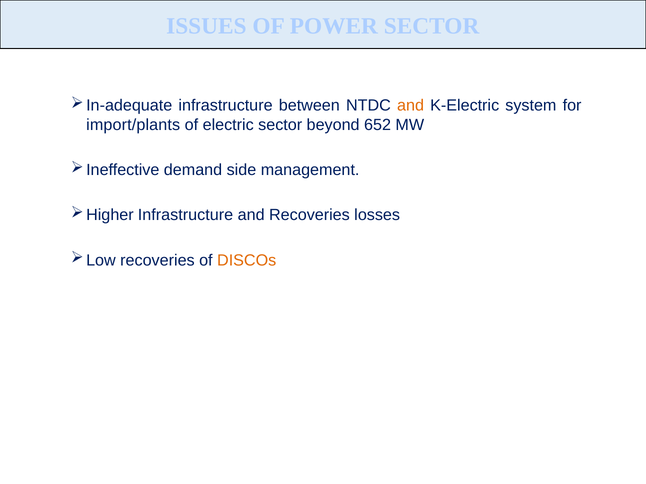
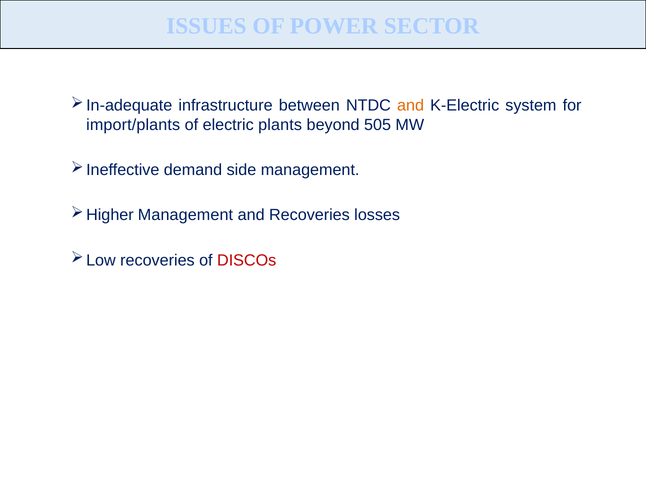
electric sector: sector -> plants (280, 125)
652: 652 -> 505 (378, 125)
Infrastructure: Infrastructure -> Management (185, 215)
DISCOs colour: orange -> red (247, 261)
